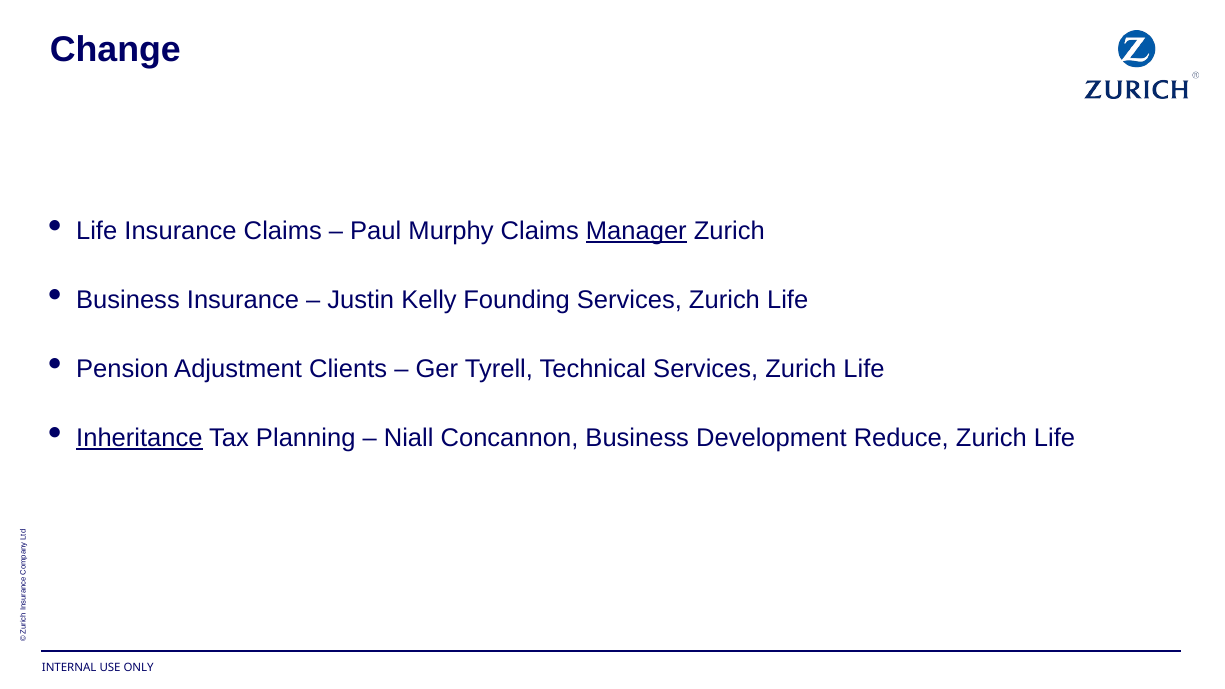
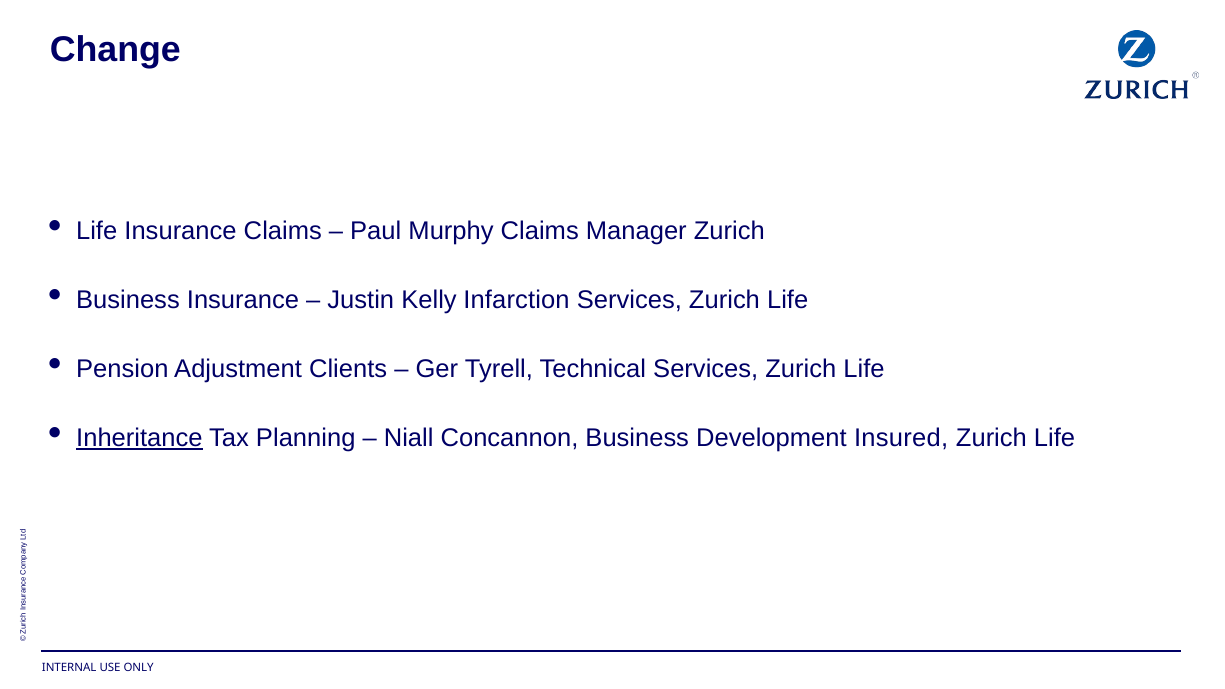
Manager underline: present -> none (636, 231)
Founding: Founding -> Infarction (517, 300)
Reduce: Reduce -> Insured (901, 438)
